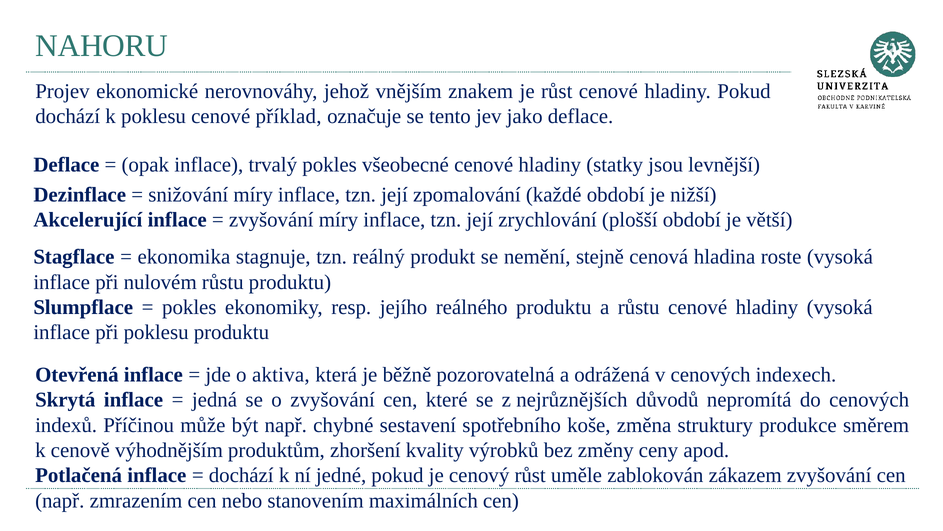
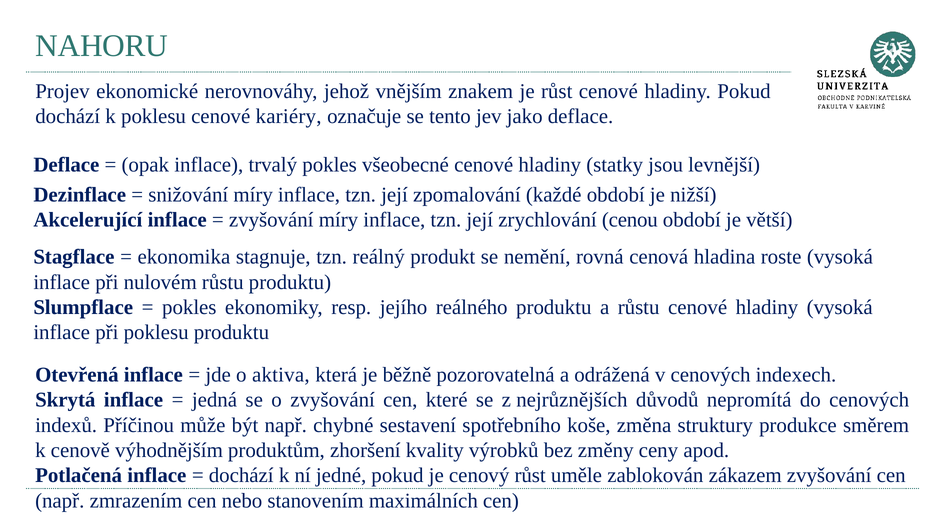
příklad: příklad -> kariéry (289, 116)
plošší: plošší -> cenou (630, 220)
stejně: stejně -> rovná (600, 257)
